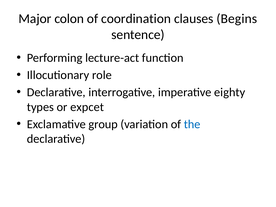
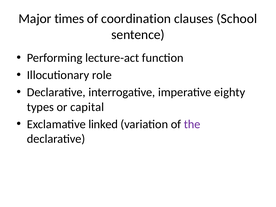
colon: colon -> times (69, 19)
Begins: Begins -> School (237, 19)
expcet: expcet -> capital (87, 107)
group: group -> linked (103, 124)
the colour: blue -> purple (192, 124)
